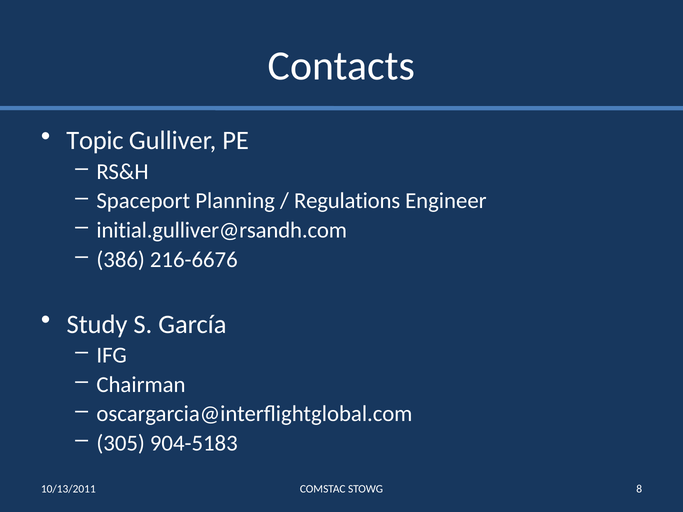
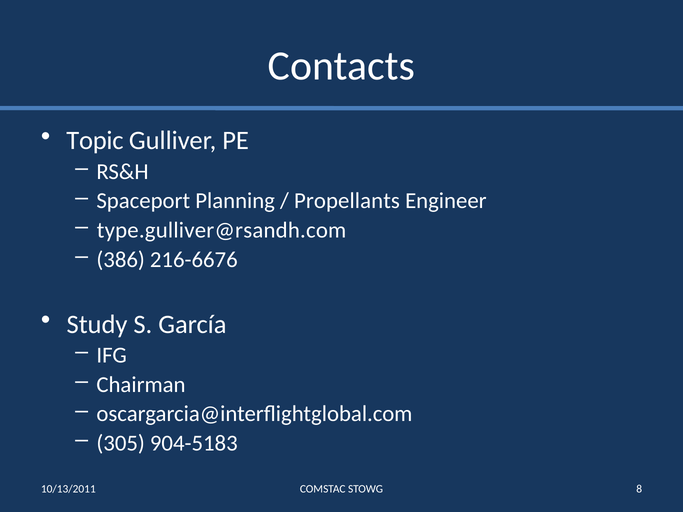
Regulations: Regulations -> Propellants (347, 201)
initial.gulliver@rsandh.com: initial.gulliver@rsandh.com -> type.gulliver@rsandh.com (222, 230)
